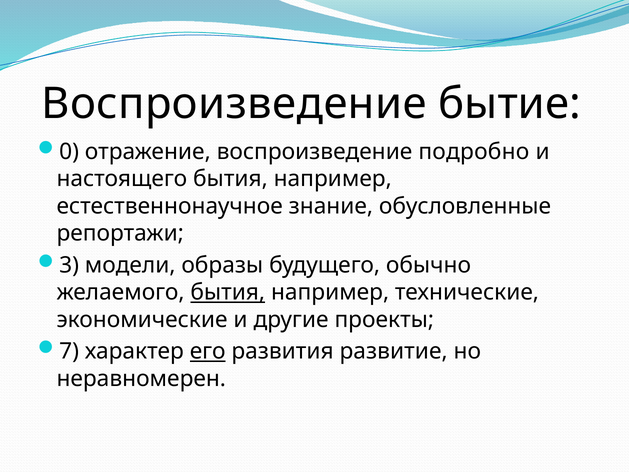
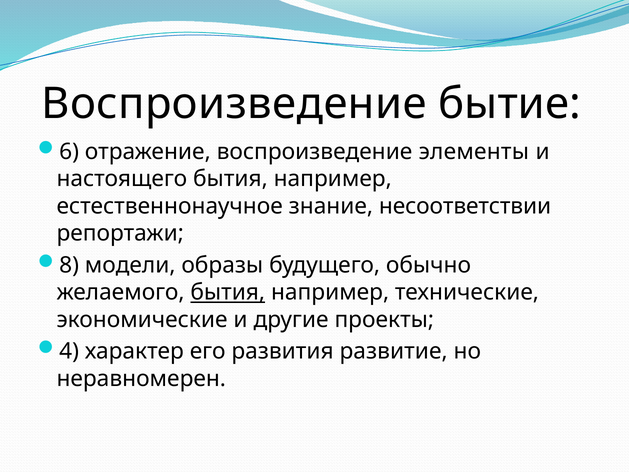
0: 0 -> 6 (69, 151)
подробно: подробно -> элементы (474, 151)
обусловленные: обусловленные -> несоответствии (465, 206)
3: 3 -> 8 (69, 265)
7: 7 -> 4 (69, 351)
его underline: present -> none (208, 351)
